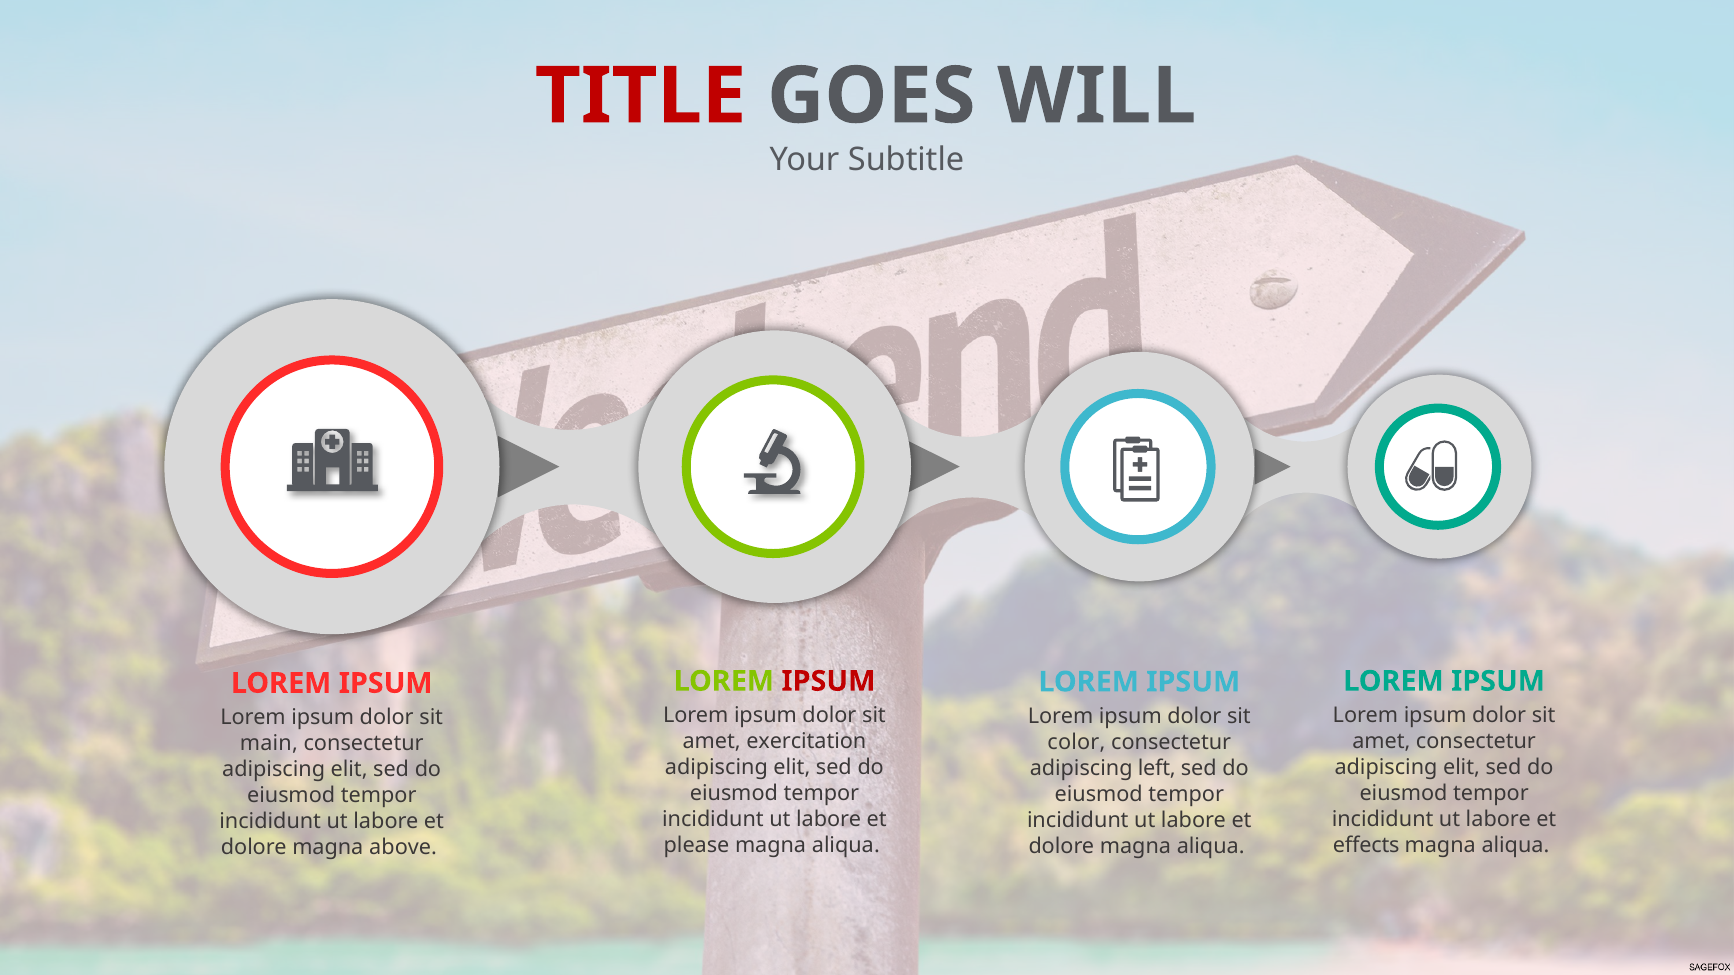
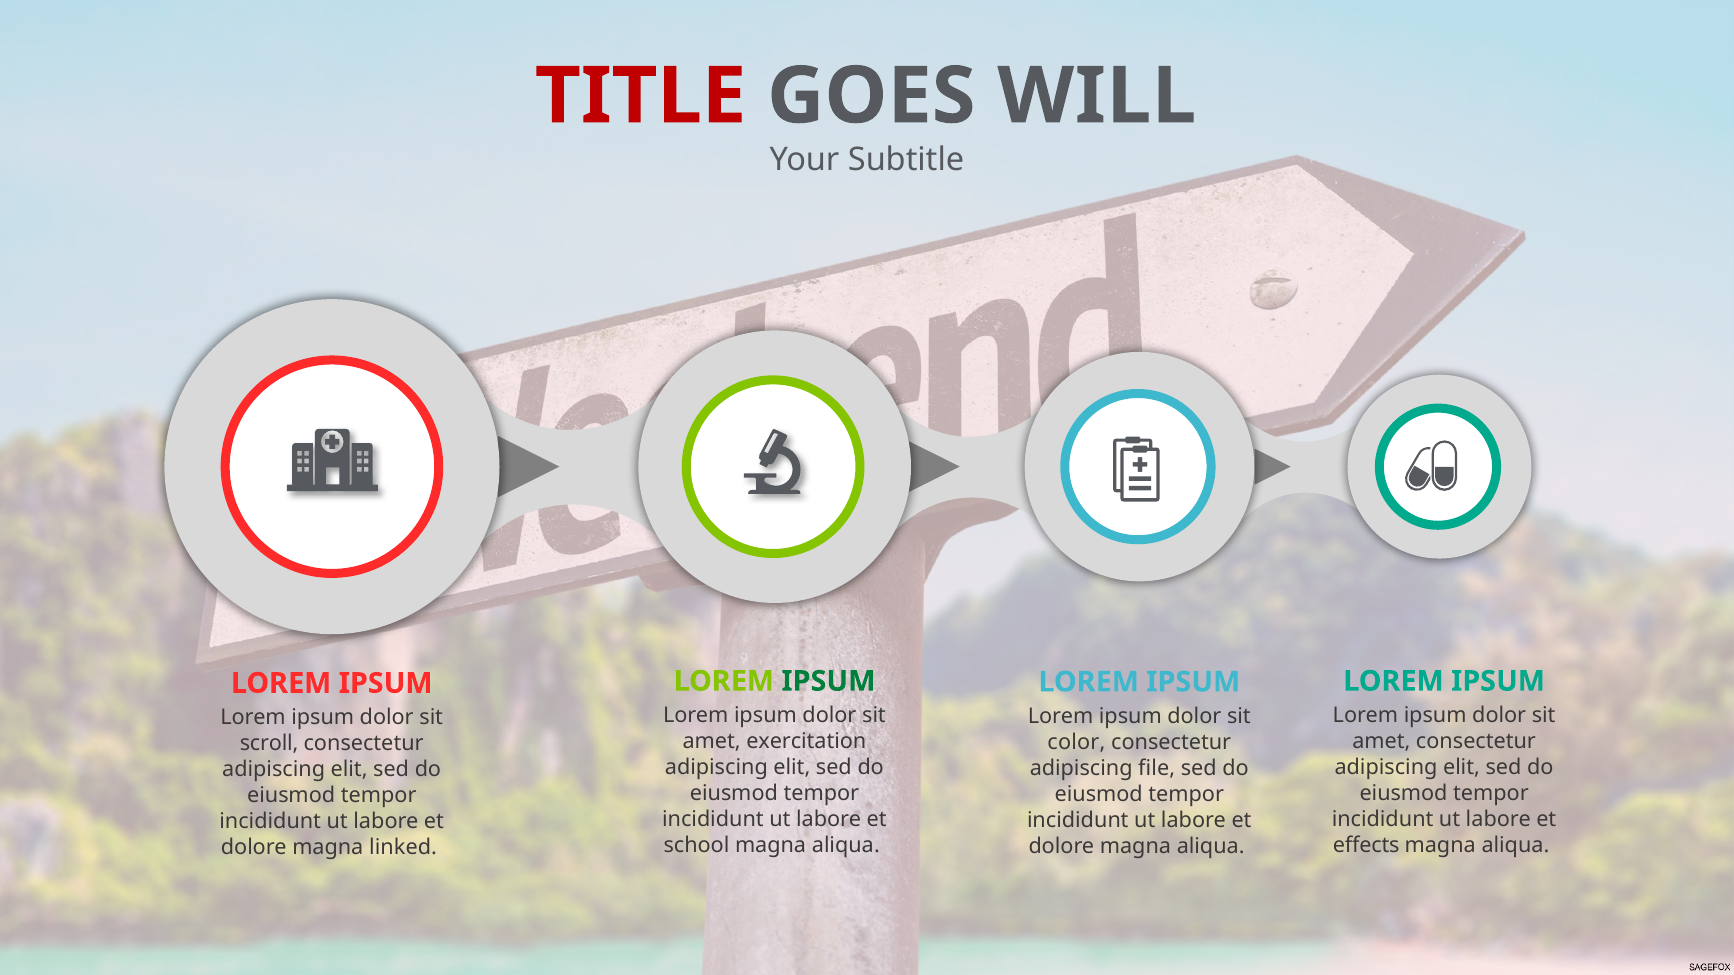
IPSUM colour: red -> green (828, 681)
main: main -> scroll (269, 744)
left: left -> file (1157, 768)
please: please -> school (697, 846)
above: above -> linked (403, 848)
